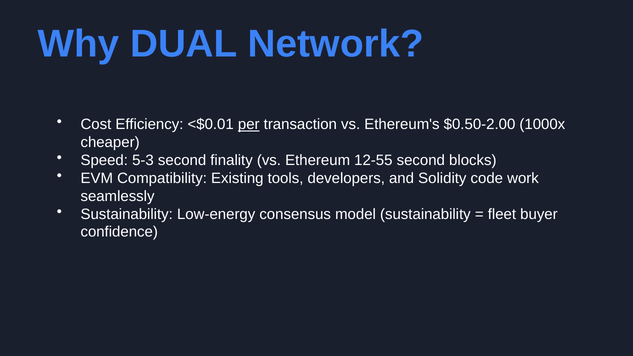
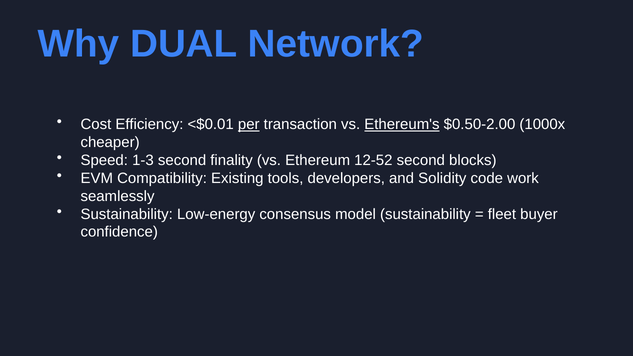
Ethereum's underline: none -> present (402, 124)
5-3: 5-3 -> 1-3 (143, 160)
12-55: 12-55 -> 12-52 (373, 160)
